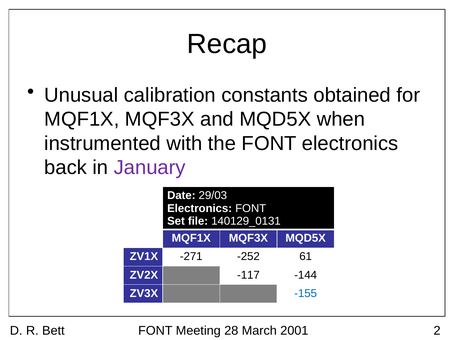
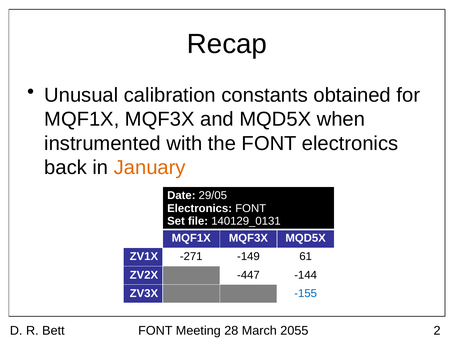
January colour: purple -> orange (150, 168)
29/03: 29/03 -> 29/05 (213, 196)
-252: -252 -> -149 (248, 257)
-117: -117 -> -447 (248, 275)
2001: 2001 -> 2055 (294, 331)
